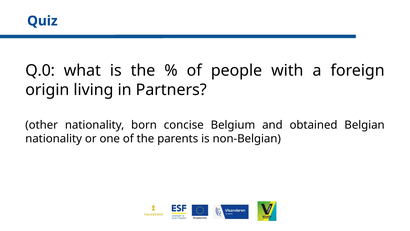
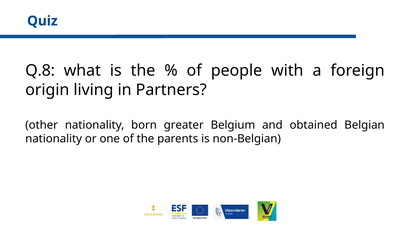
Q.0: Q.0 -> Q.8 (40, 70)
concise: concise -> greater (184, 125)
